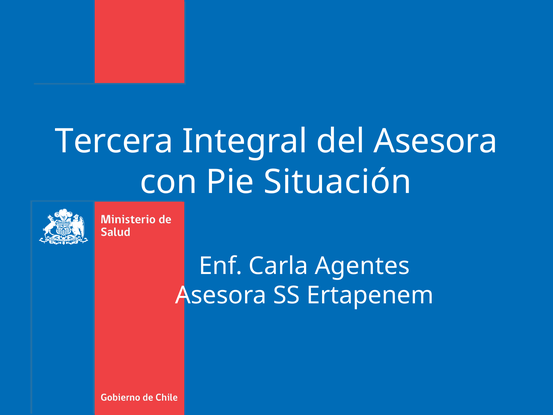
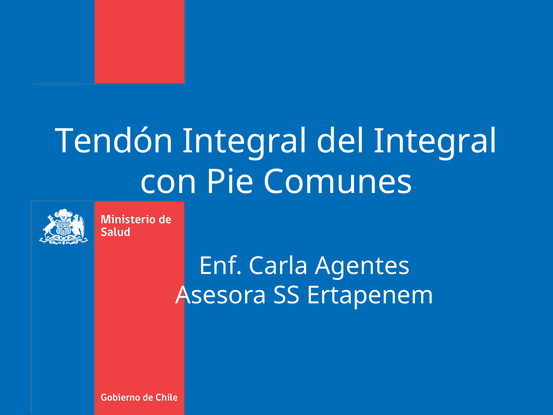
Tercera: Tercera -> Tendón (114, 141)
del Asesora: Asesora -> Integral (436, 141)
Situación: Situación -> Comunes (338, 182)
